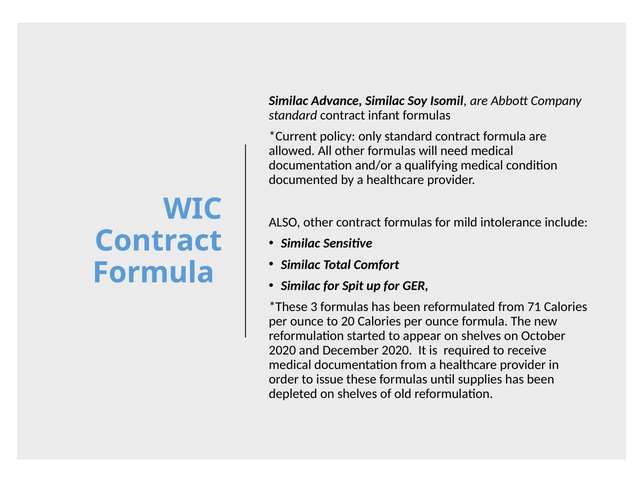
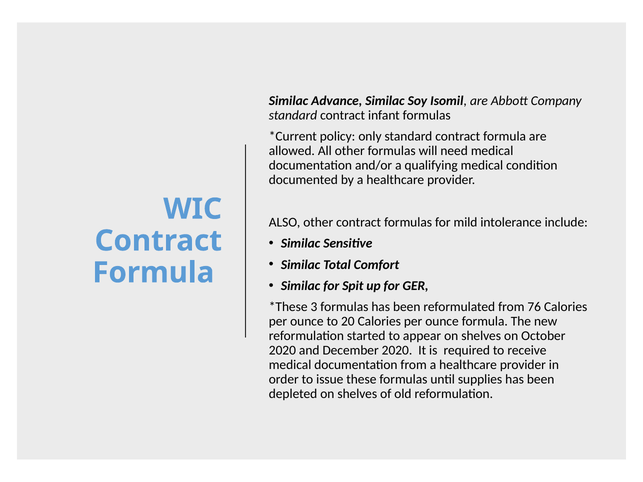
71: 71 -> 76 (534, 307)
